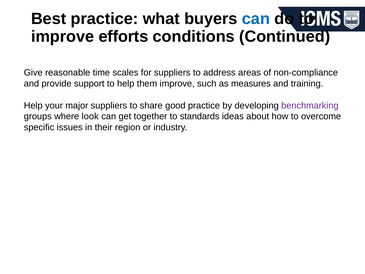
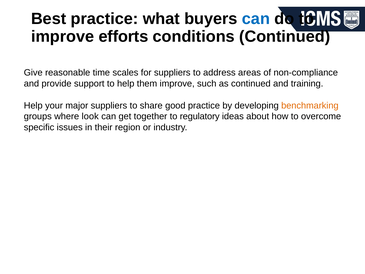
as measures: measures -> continued (251, 83)
benchmarking colour: purple -> orange (310, 105)
standards: standards -> regulatory (200, 116)
